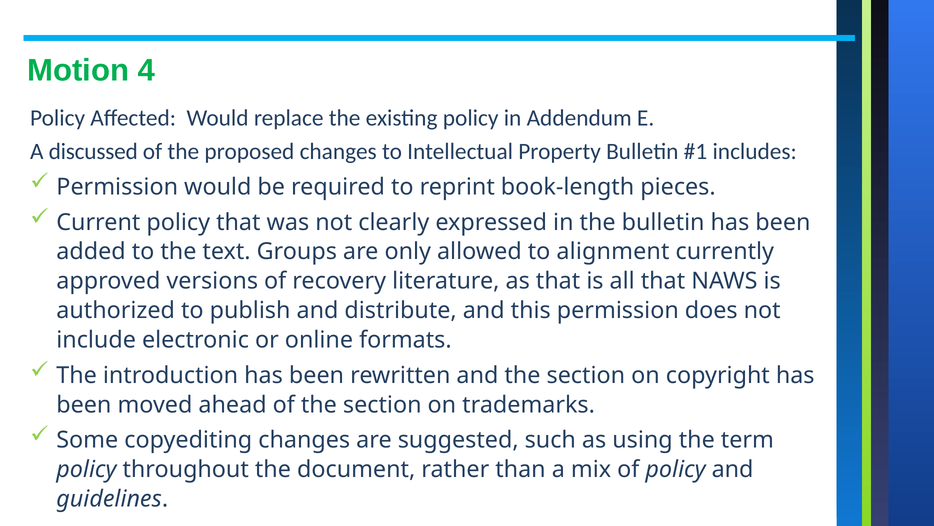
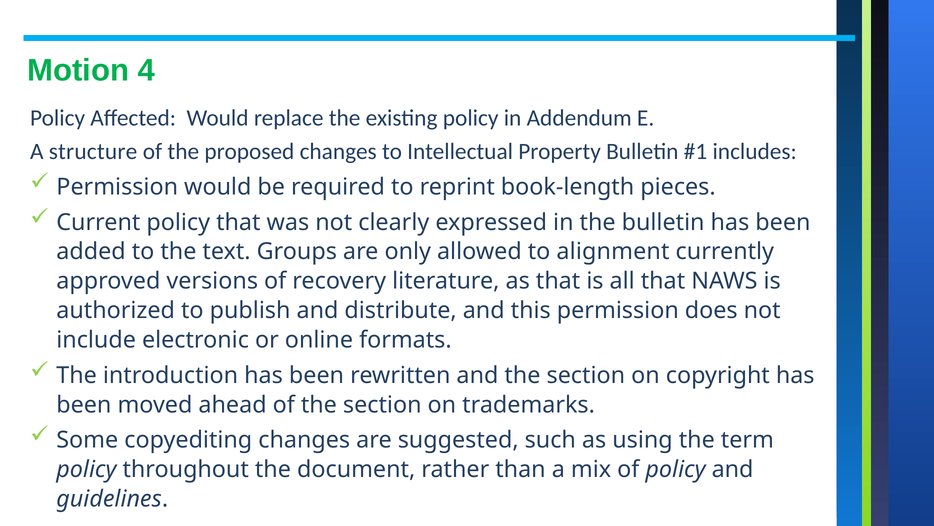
discussed: discussed -> structure (93, 152)
